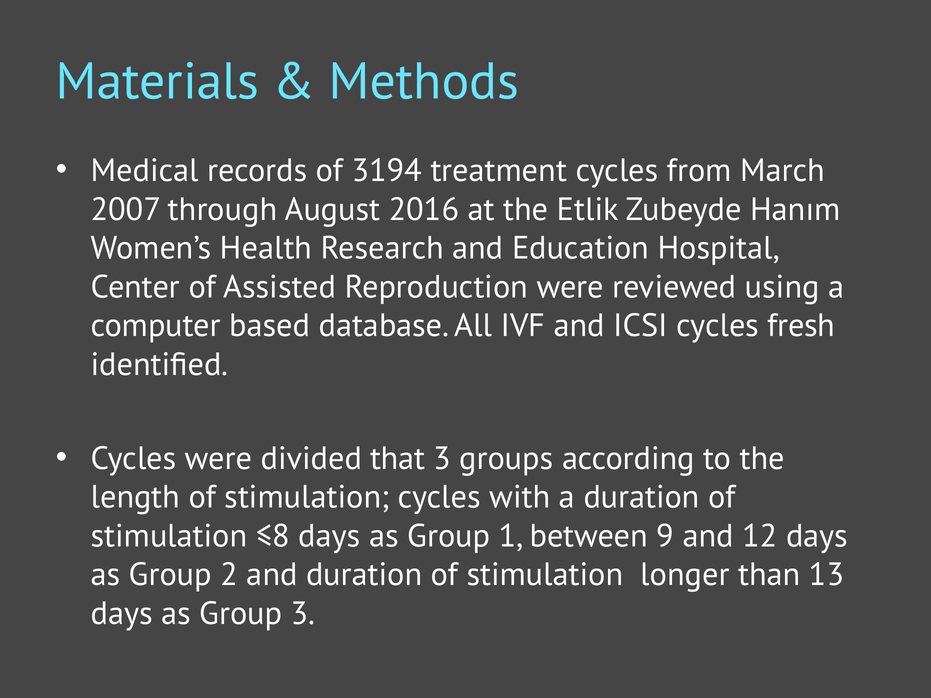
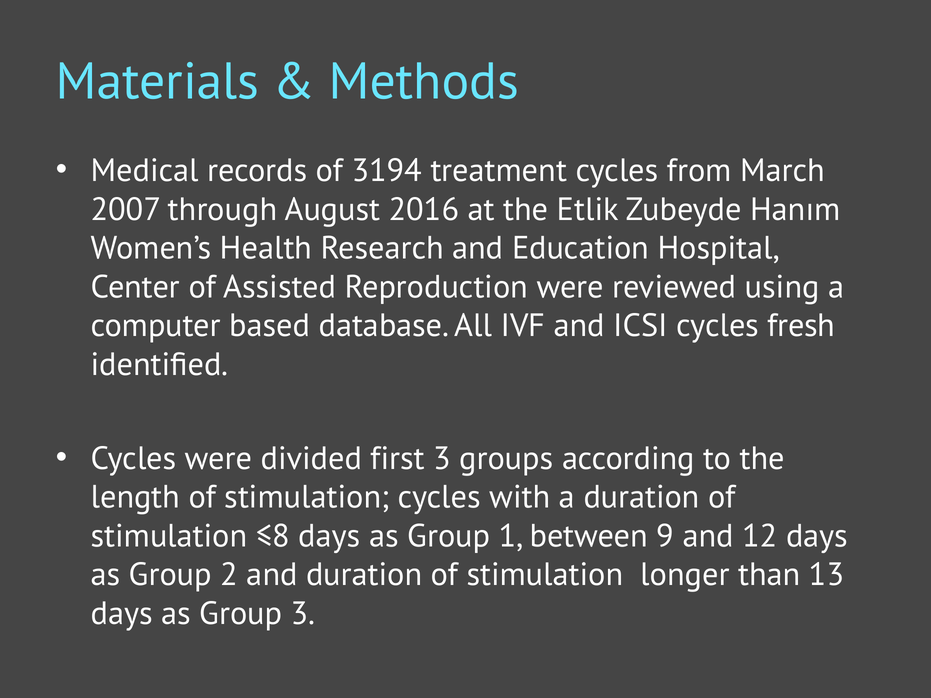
that: that -> first (398, 459)
